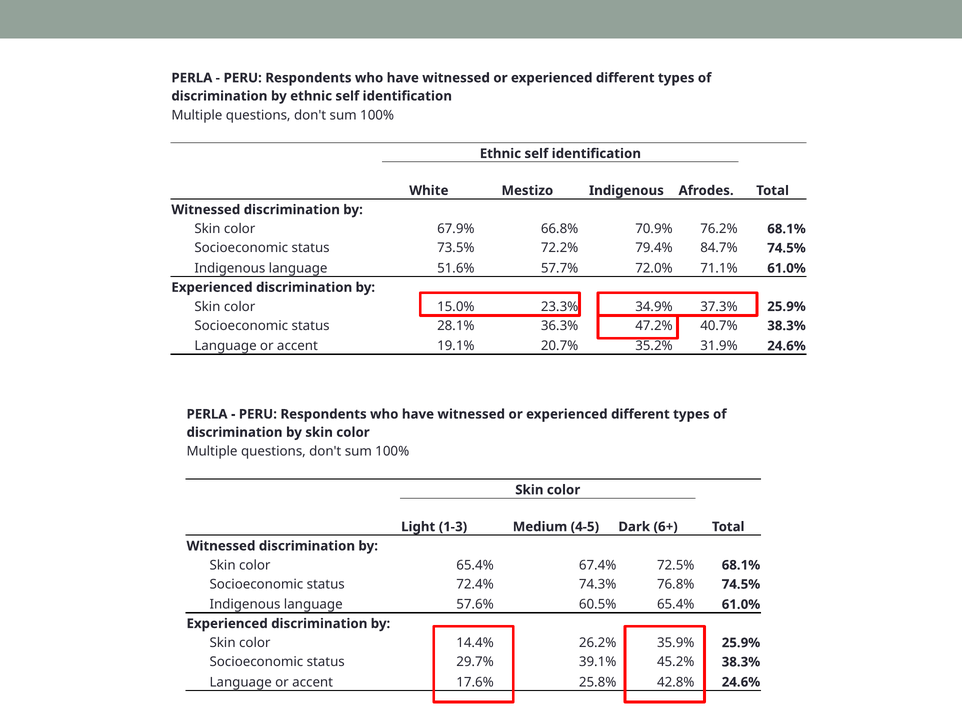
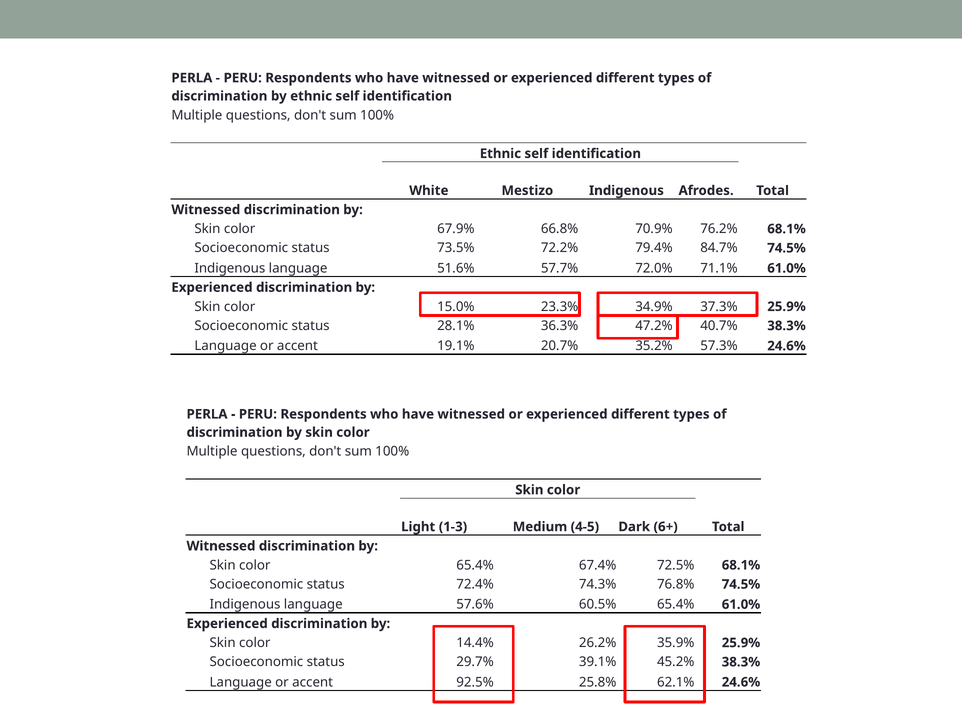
31.9%: 31.9% -> 57.3% (719, 346)
17.6%: 17.6% -> 92.5% (475, 682)
42.8%: 42.8% -> 62.1% (676, 682)
